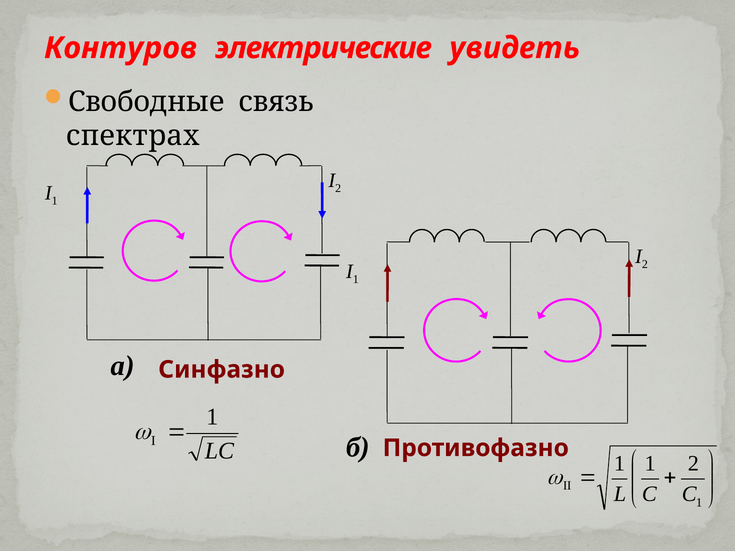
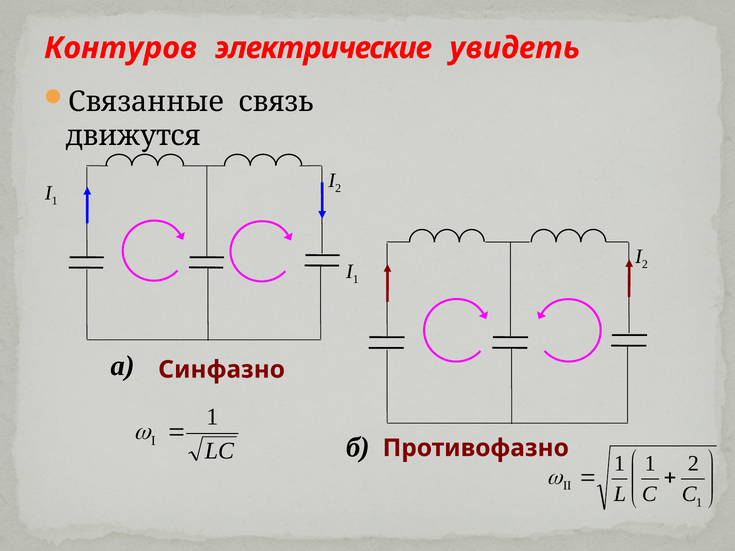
Свободные: Свободные -> Связанные (146, 102)
спектрах: спектрах -> движутся (133, 136)
